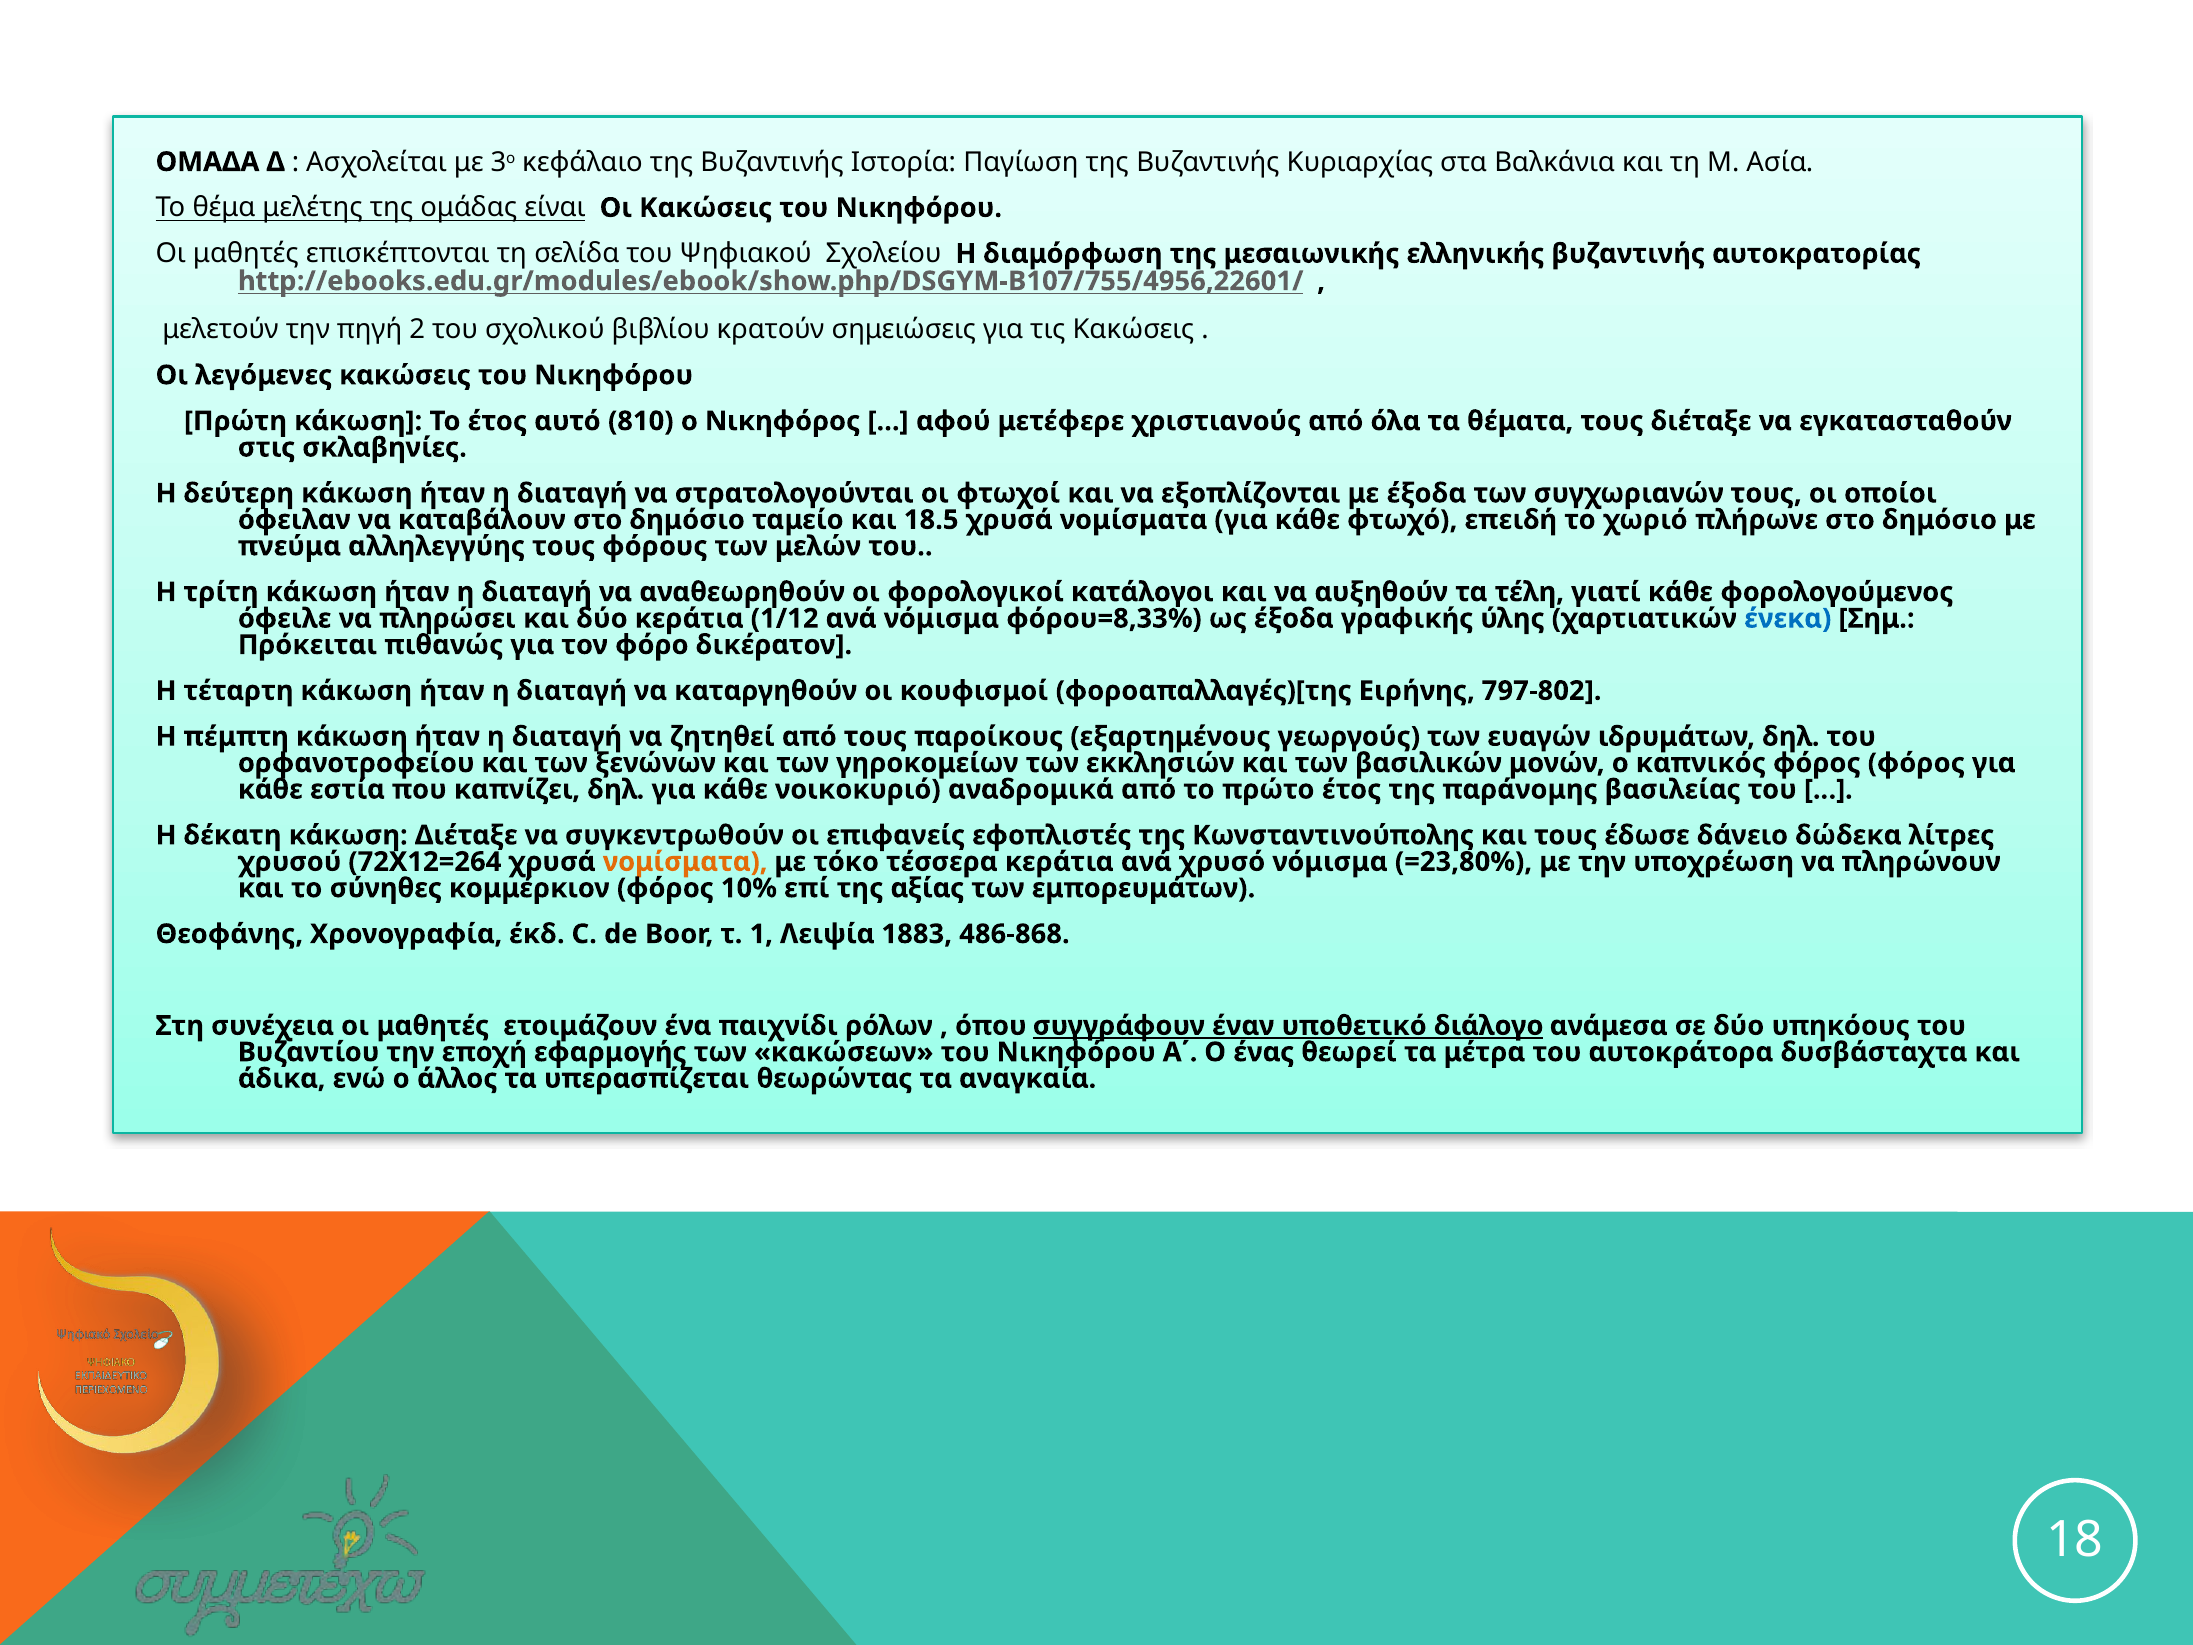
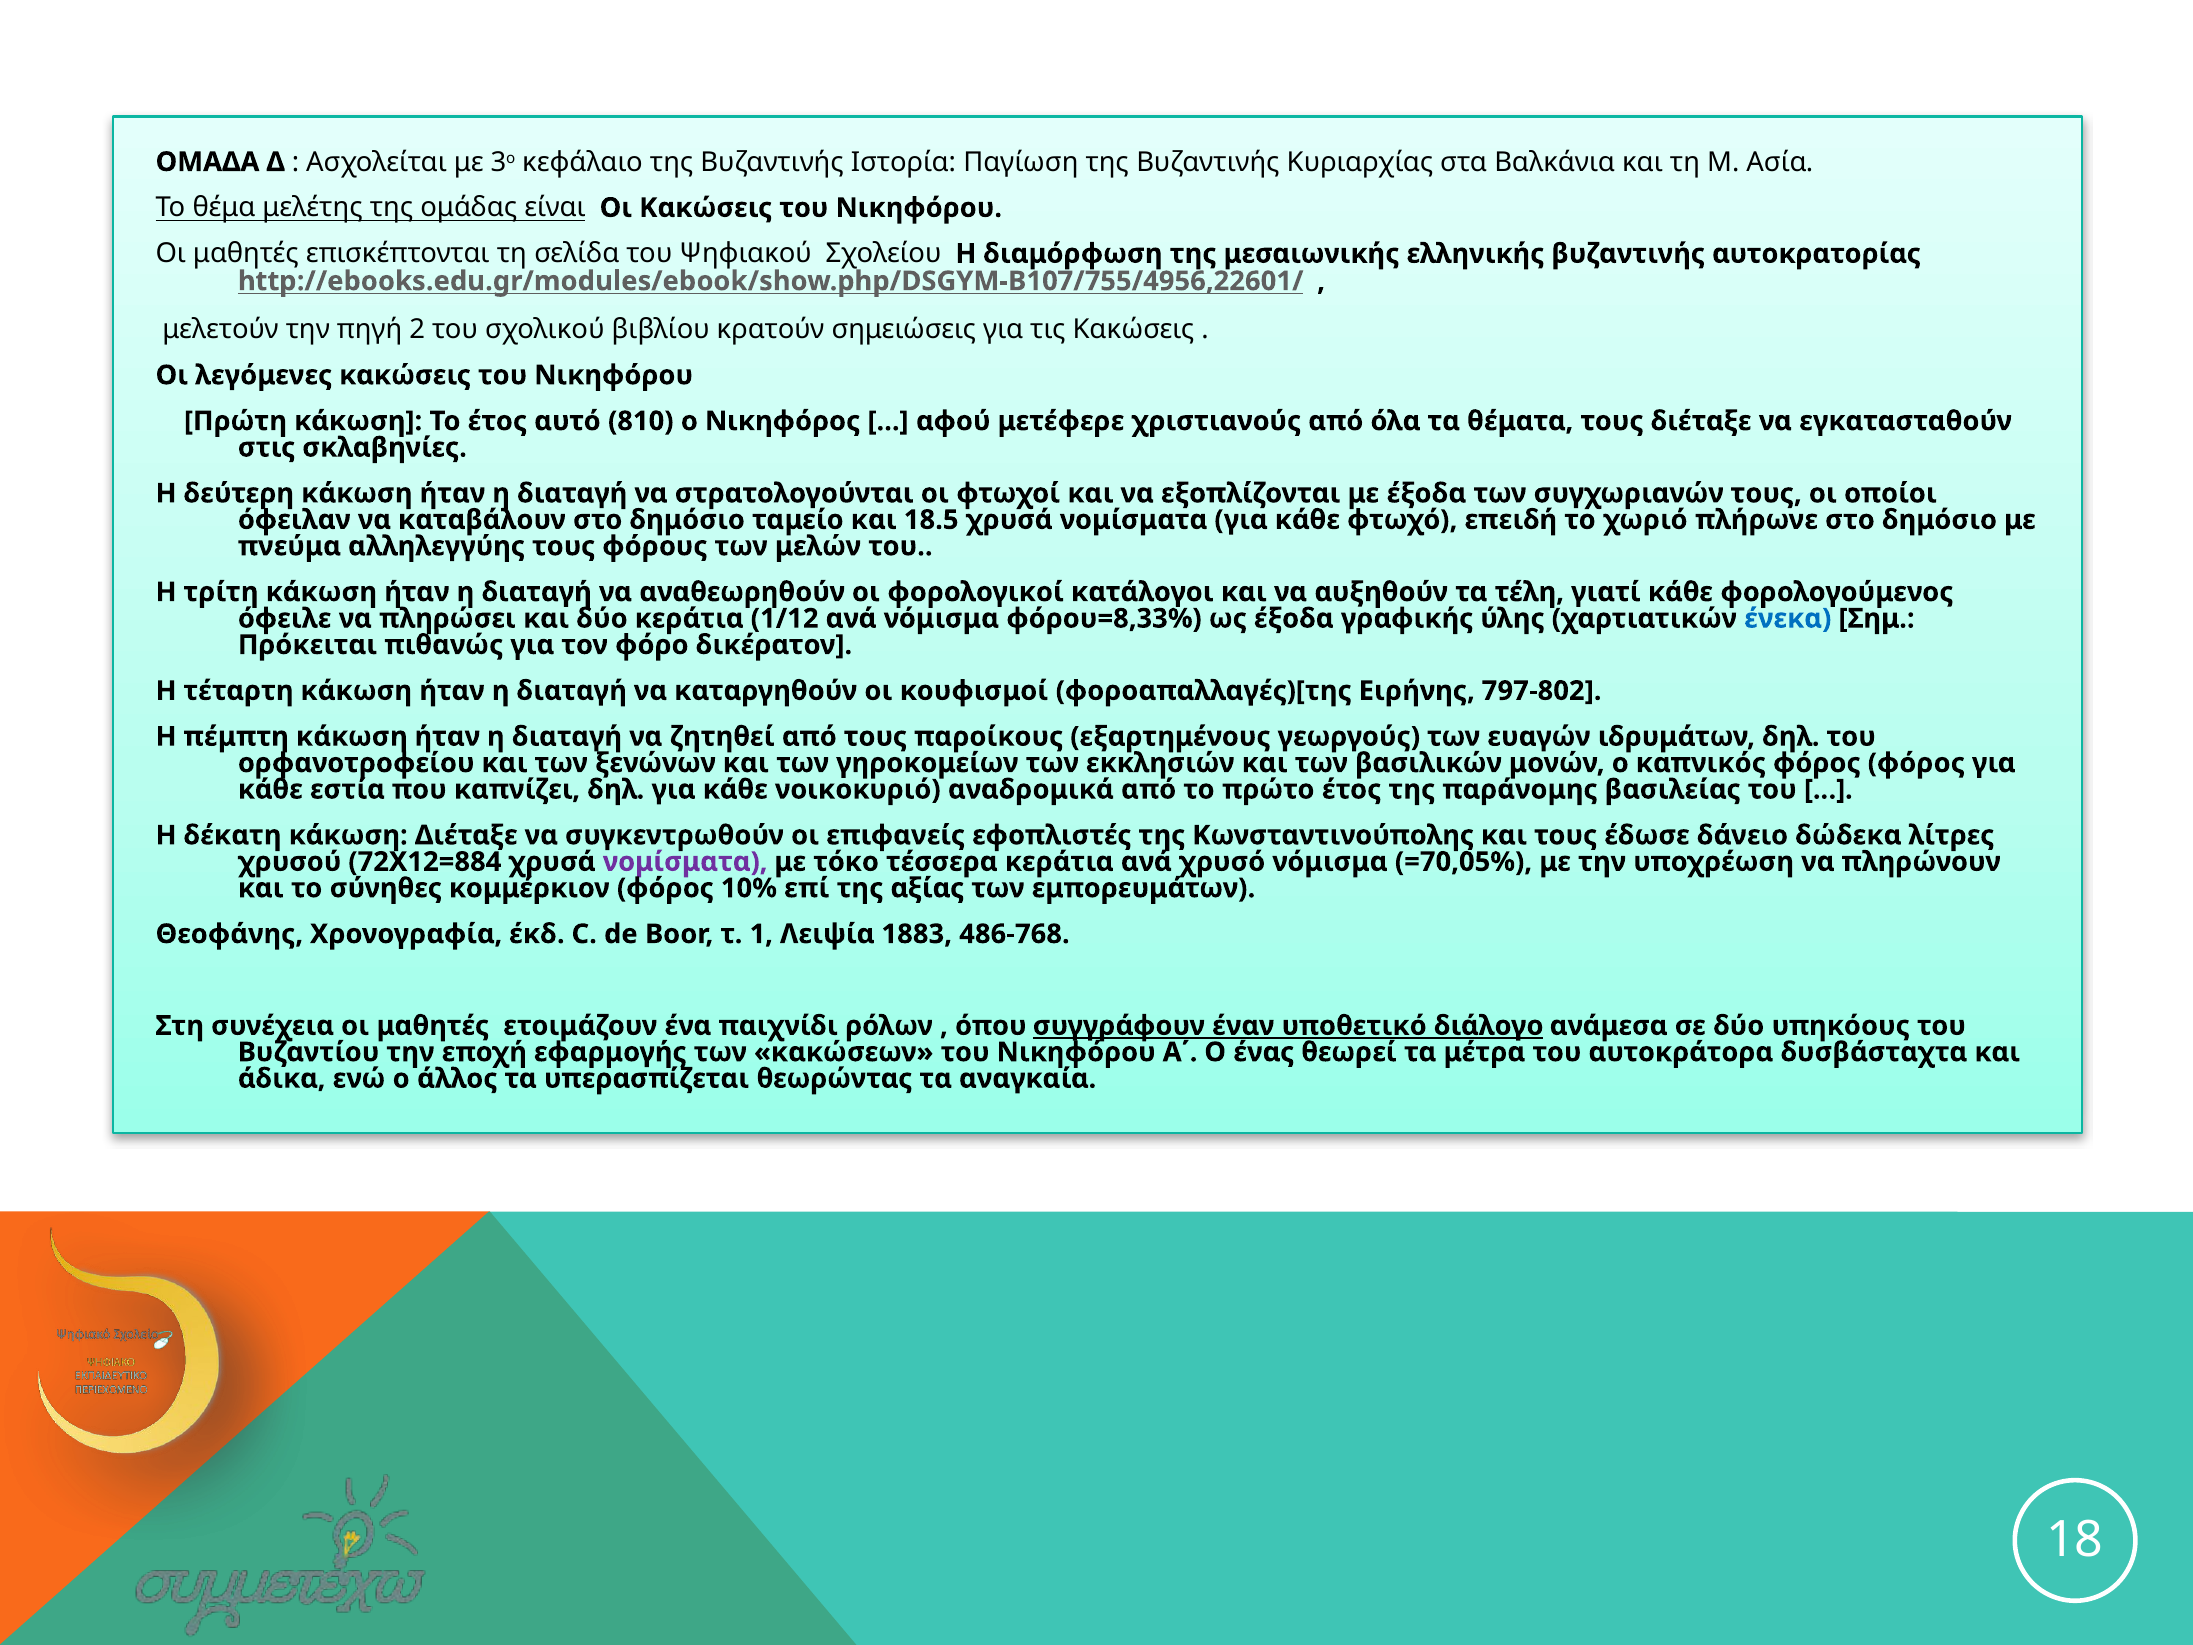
72X12=264: 72X12=264 -> 72X12=884 (425, 862)
νομίσματα colour: orange -> purple (685, 862)
=23,80%: =23,80% -> =70,05% (1464, 862)
486-868: 486-868 -> 486-768 (1014, 934)
